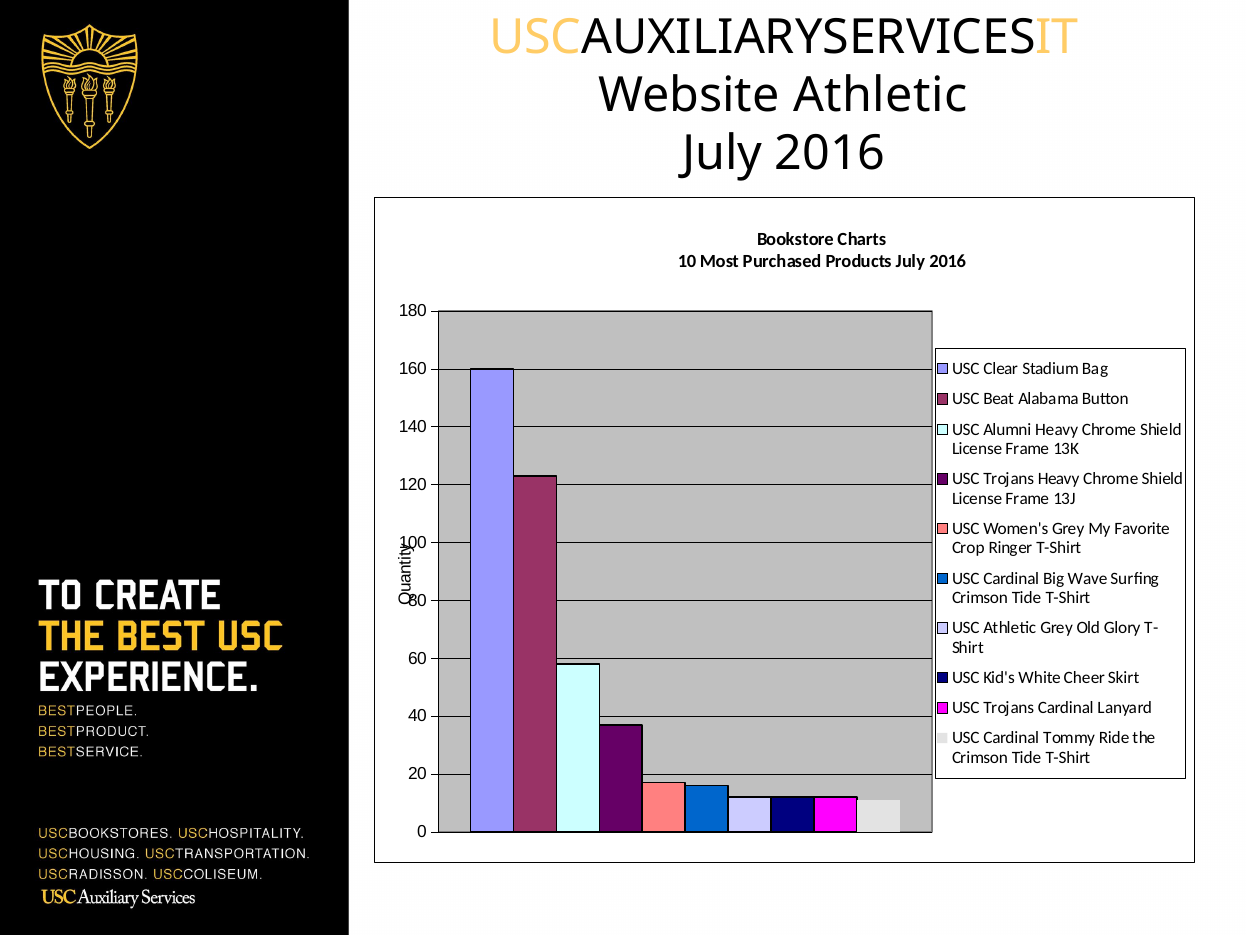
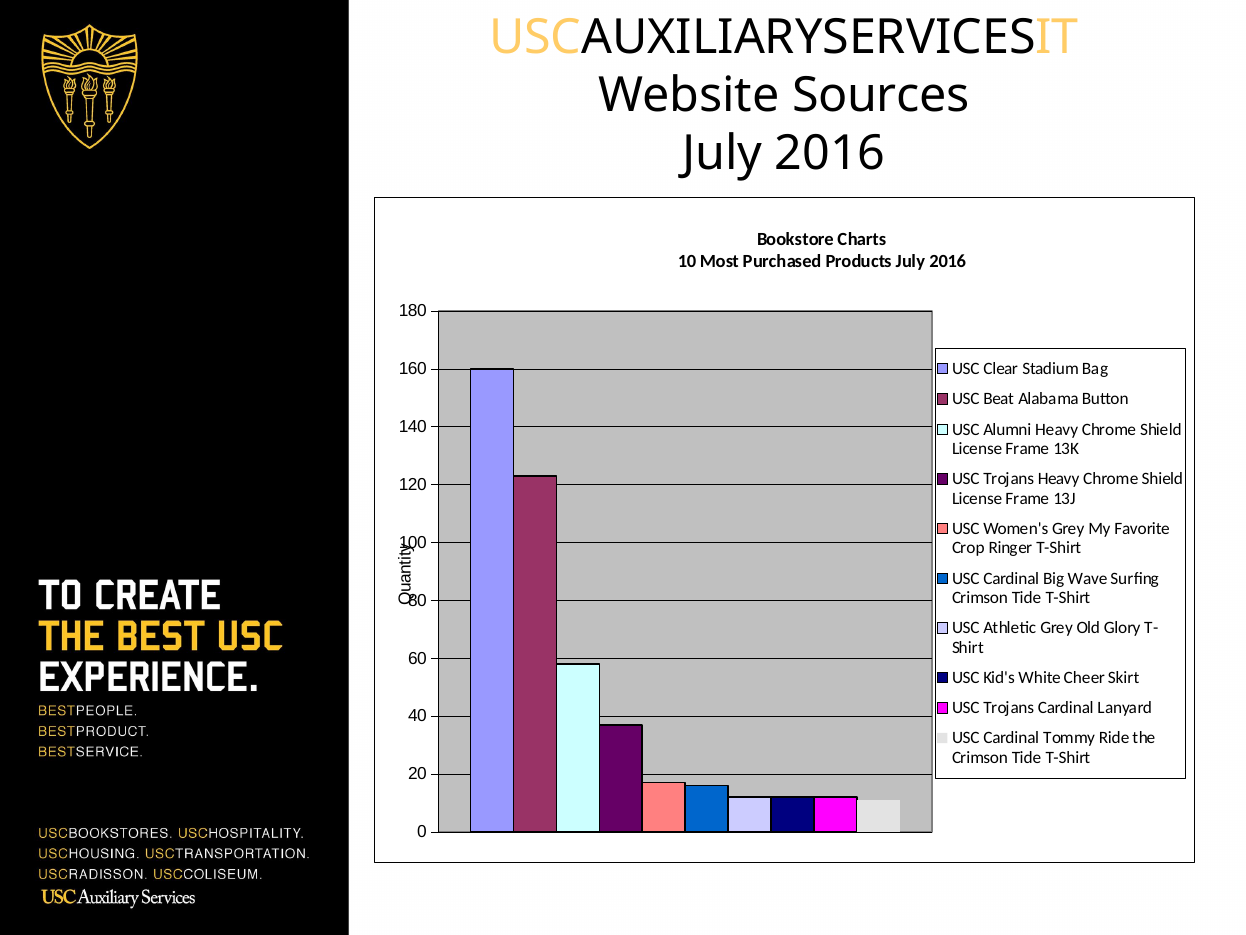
Website Athletic: Athletic -> Sources (881, 96)
